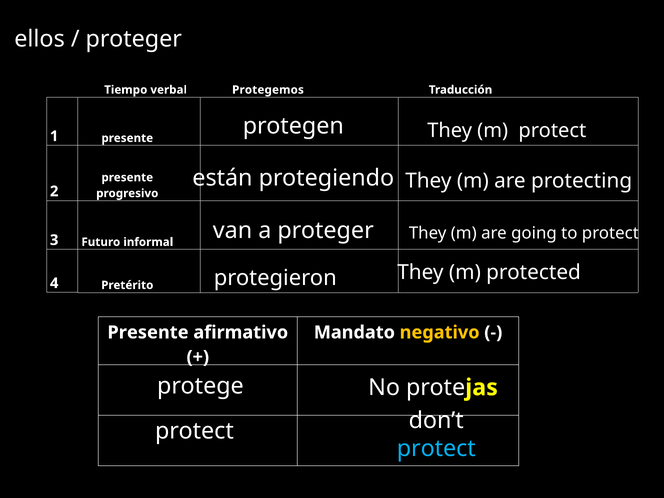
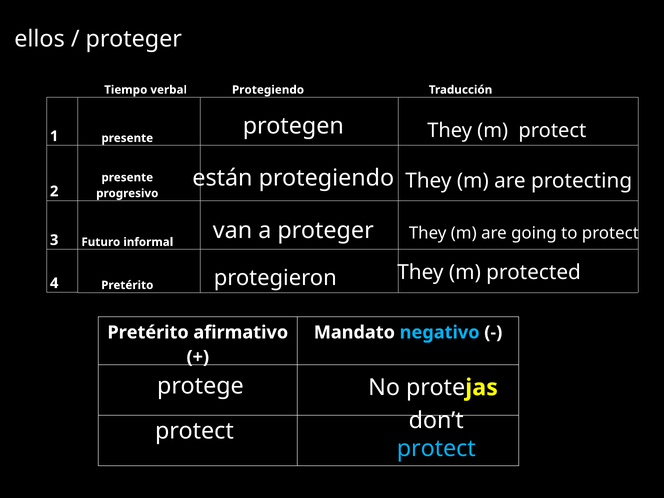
Protegemos: Protegemos -> Protegiendo (268, 90)
Presente: Presente -> Pretérito (148, 332)
negativo colour: yellow -> light blue (440, 332)
